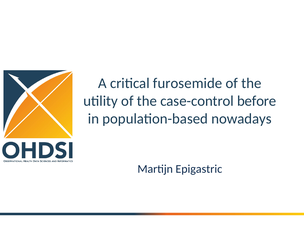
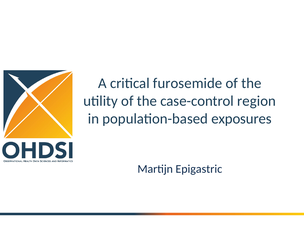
before: before -> region (257, 101)
nowadays: nowadays -> exposures (241, 119)
